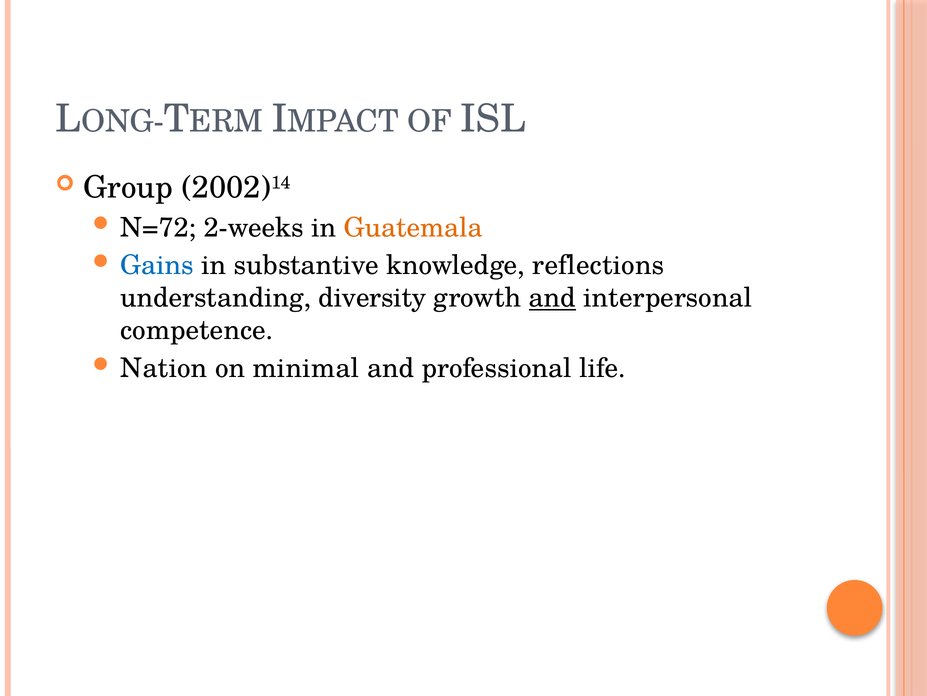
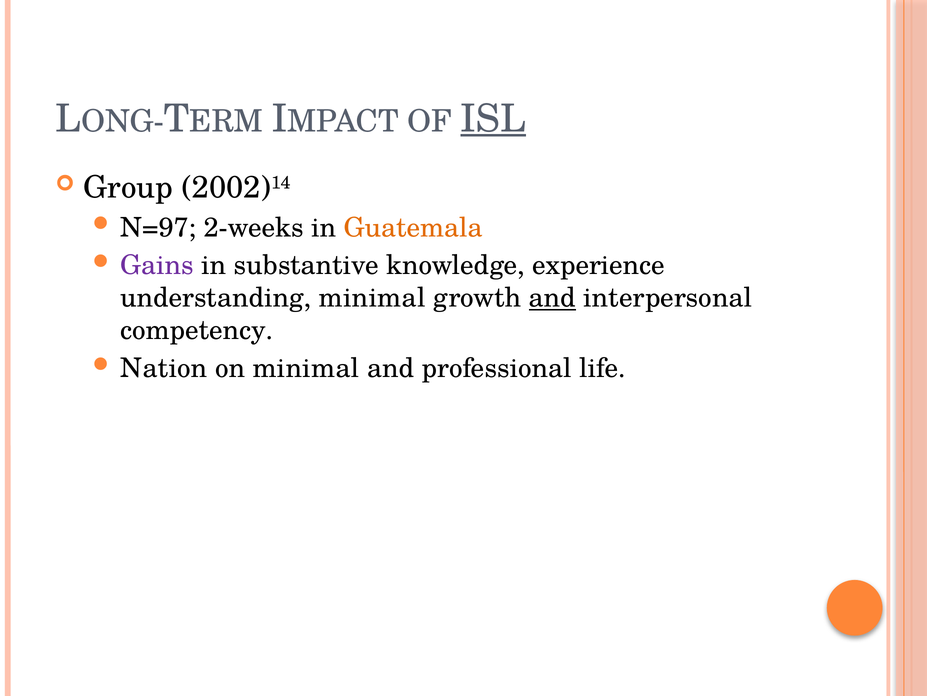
ISL underline: none -> present (493, 119)
N=72: N=72 -> N=97 (158, 227)
Gains colour: blue -> purple (157, 265)
reflections: reflections -> experience (599, 265)
understanding diversity: diversity -> minimal (372, 298)
competence: competence -> competency (197, 330)
